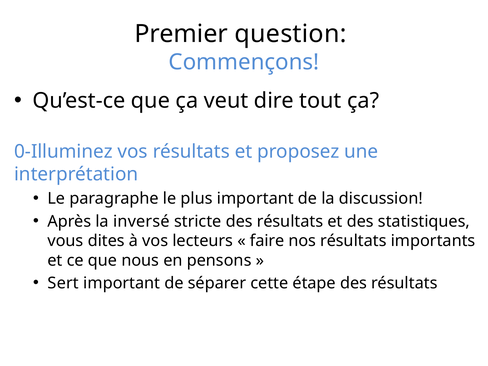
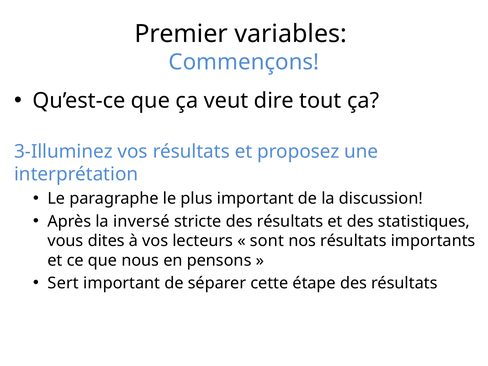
question: question -> variables (291, 34)
0-Illuminez: 0-Illuminez -> 3-Illuminez (63, 152)
faire: faire -> sont (267, 241)
